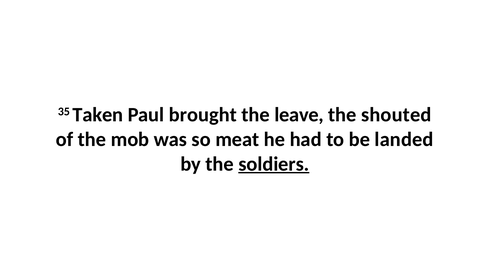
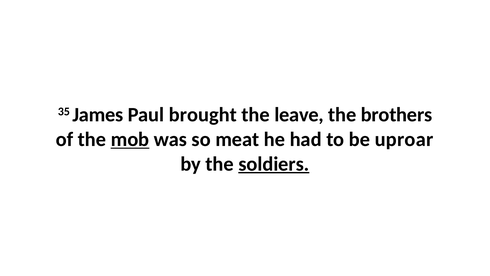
Taken: Taken -> James (98, 115)
shouted: shouted -> brothers (397, 115)
mob underline: none -> present (130, 139)
landed: landed -> uproar (404, 139)
